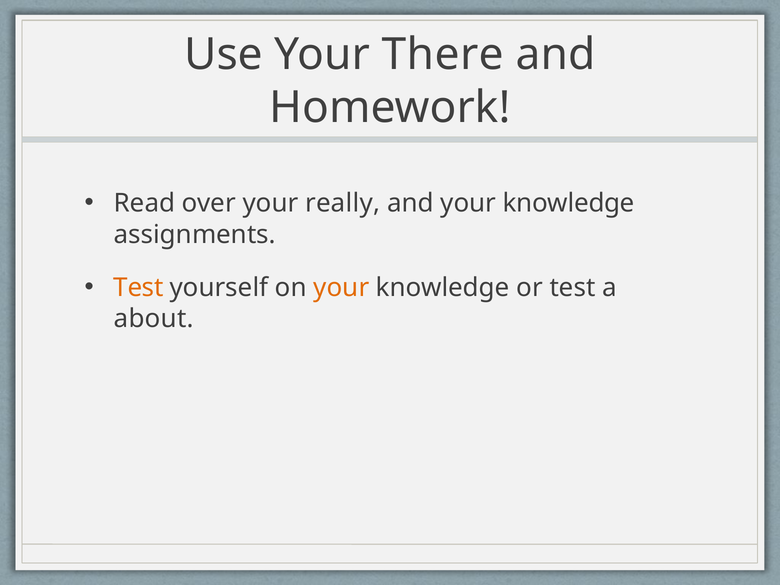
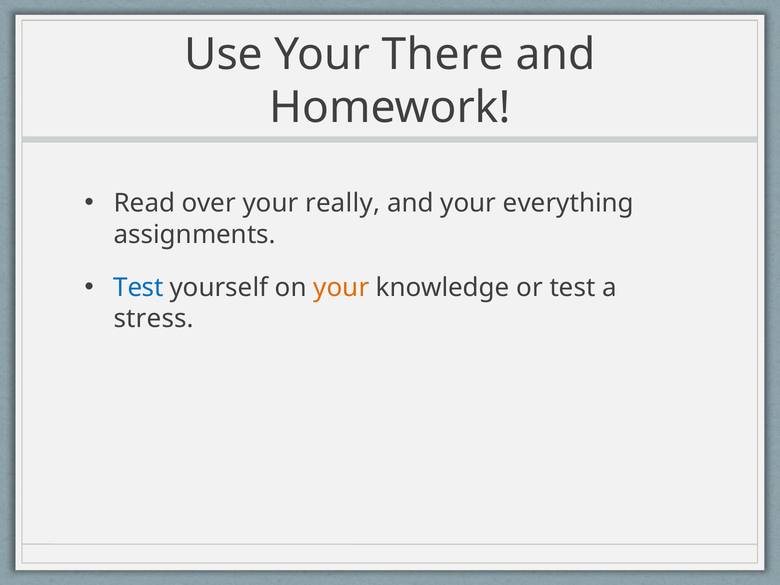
and your knowledge: knowledge -> everything (568, 203)
Test colour: orange -> blue (138, 287)
about: about -> stress (154, 319)
